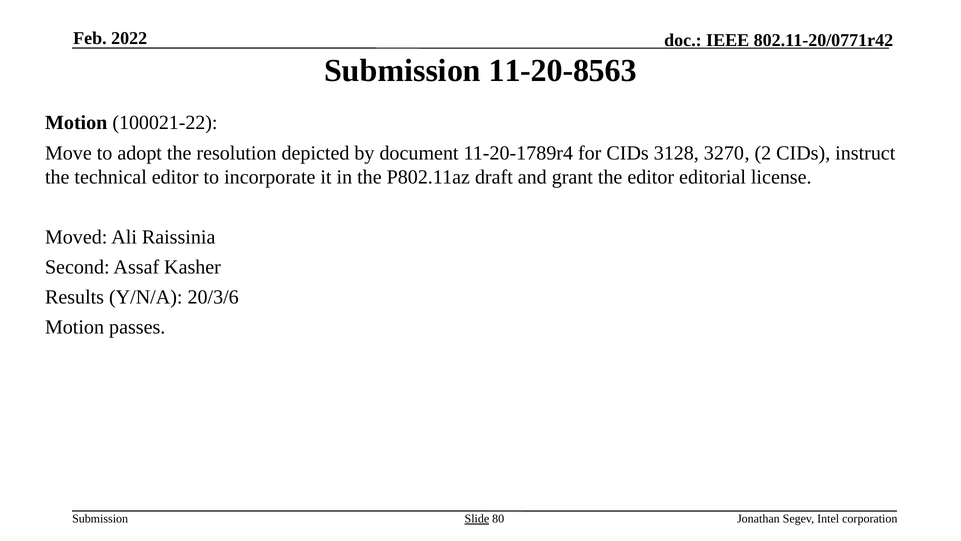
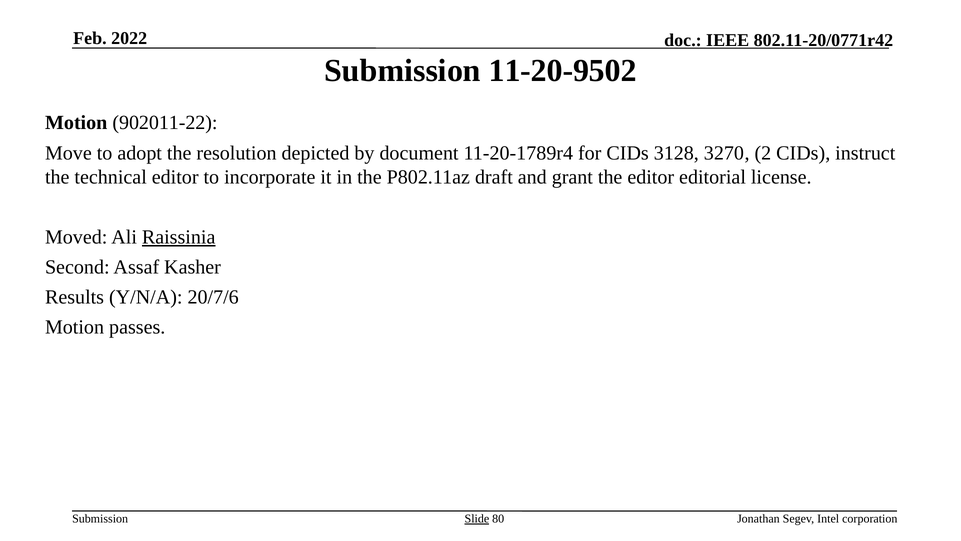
11-20-8563: 11-20-8563 -> 11-20-9502 (563, 71)
100021-22: 100021-22 -> 902011-22 (165, 123)
Raissinia underline: none -> present (179, 237)
20/3/6: 20/3/6 -> 20/7/6 (213, 297)
